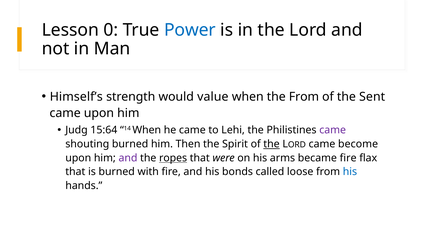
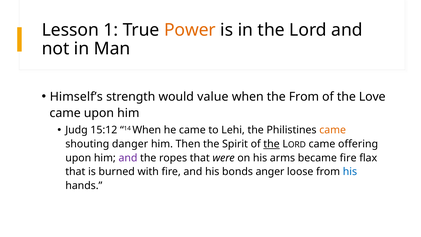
0: 0 -> 1 (111, 30)
Power colour: blue -> orange (190, 30)
Sent: Sent -> Love (372, 97)
15:64: 15:64 -> 15:12 (104, 130)
came colour: purple -> orange (333, 130)
shouting burned: burned -> danger (130, 144)
become: become -> offering (358, 144)
ropes underline: present -> none (173, 158)
called: called -> anger (270, 172)
